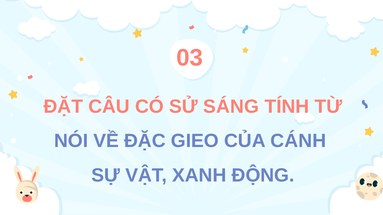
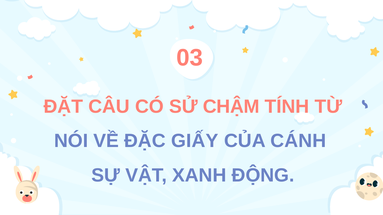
SÁNG: SÁNG -> CHẬM (231, 107)
GIEO: GIEO -> GIẤY (195, 141)
